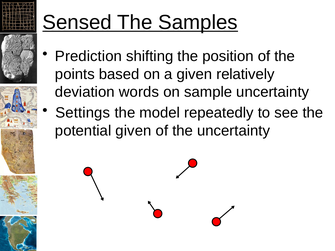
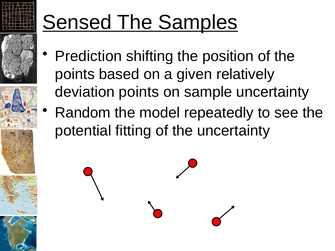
deviation words: words -> points (139, 92)
Settings: Settings -> Random (83, 113)
potential given: given -> fitting (133, 131)
